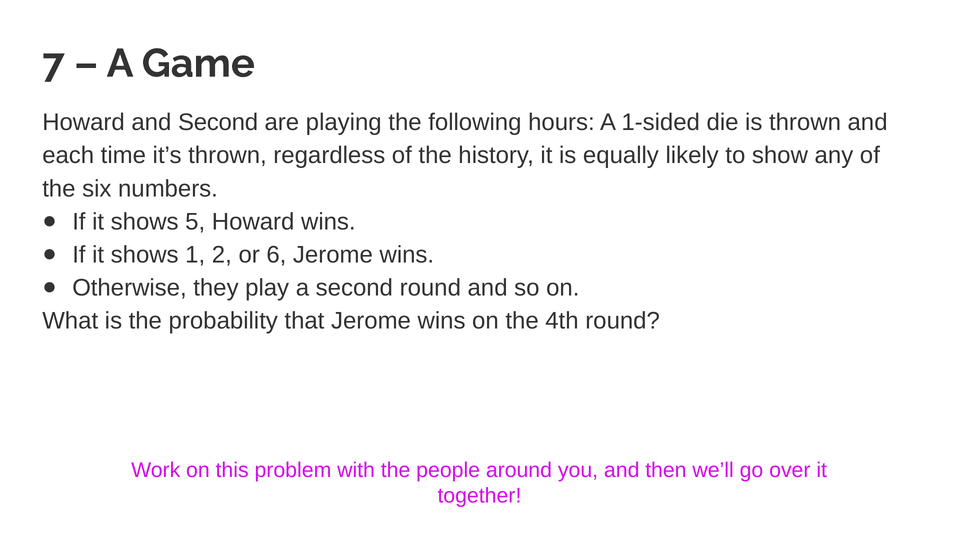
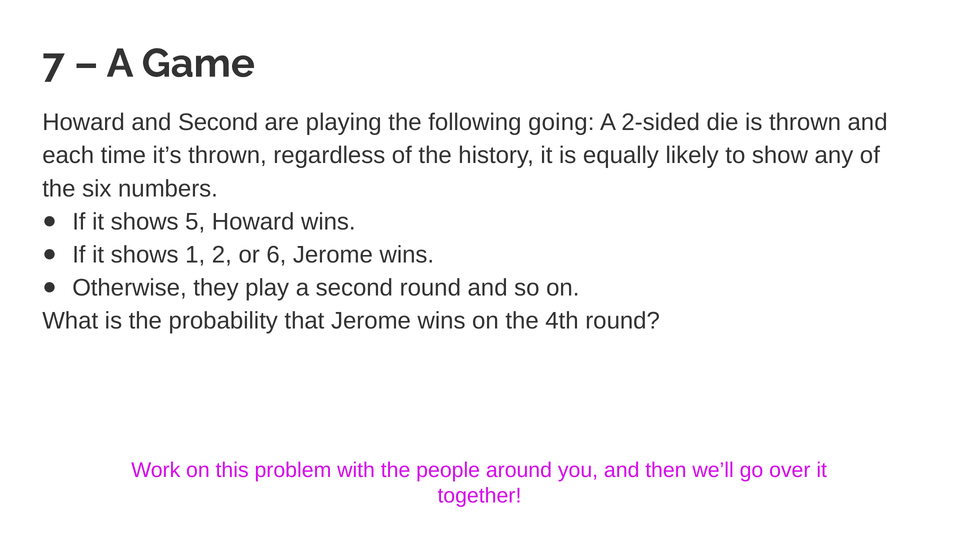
hours: hours -> going (561, 123)
1-sided: 1-sided -> 2-sided (661, 123)
